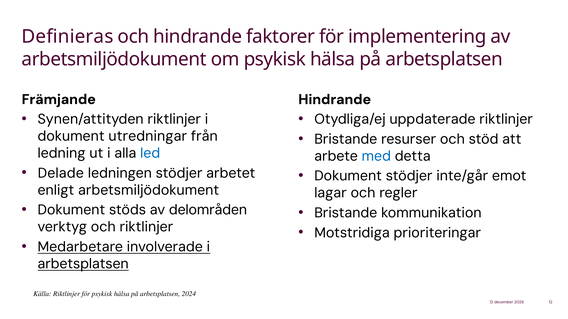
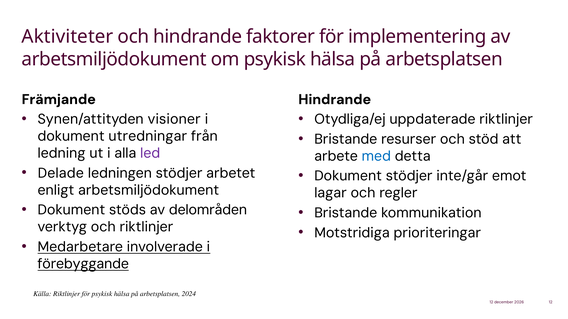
Definieras: Definieras -> Aktiviteter (68, 37)
Synen/attityden riktlinjer: riktlinjer -> visioner (174, 119)
led colour: blue -> purple (150, 153)
arbetsplatsen: arbetsplatsen -> förebyggande (83, 264)
